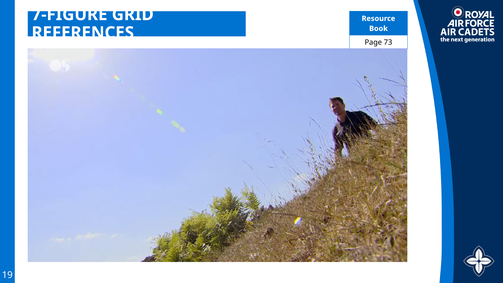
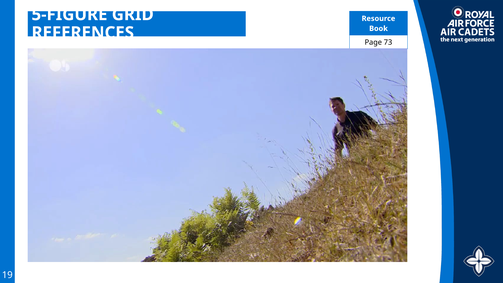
7-FIGURE: 7-FIGURE -> 5-FIGURE (69, 15)
